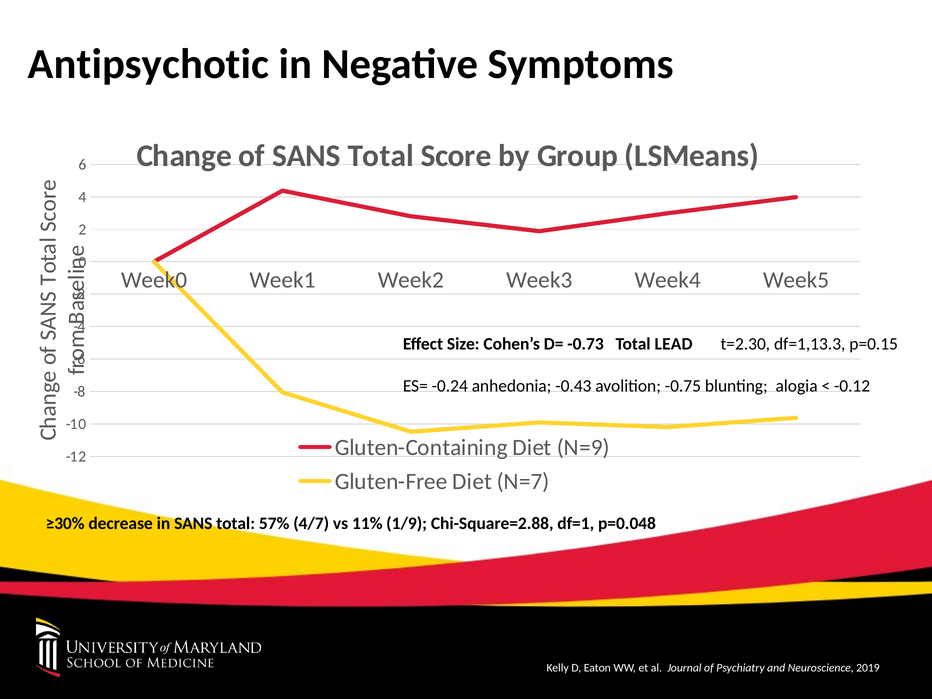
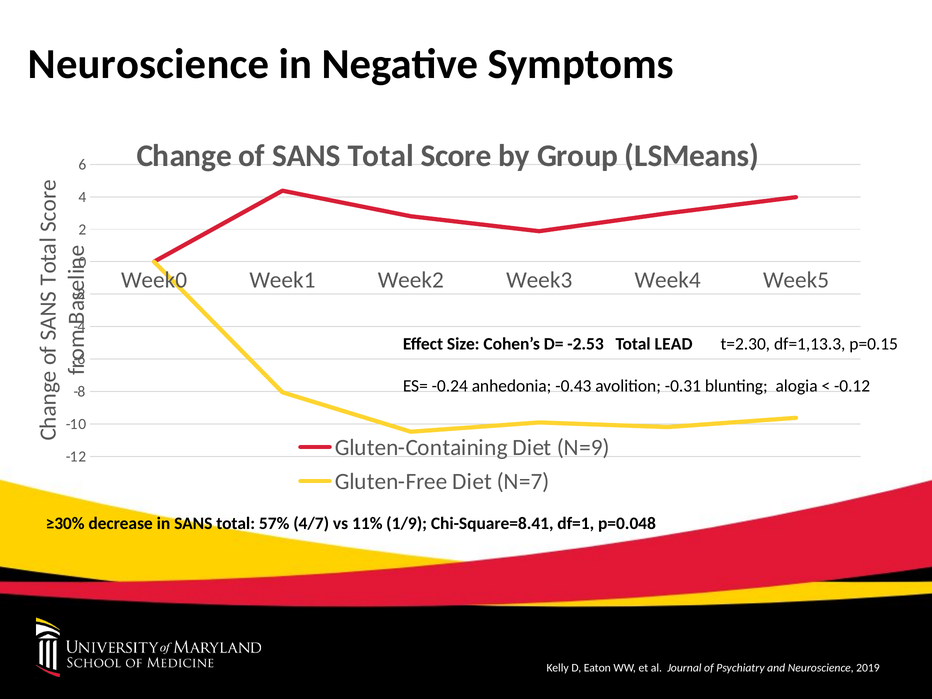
Antipsychotic: Antipsychotic -> Neuroscience (148, 64)
-0.73: -0.73 -> -2.53 (586, 344)
-0.75: -0.75 -> -0.31 (683, 386)
Chi-Square=2.88: Chi-Square=2.88 -> Chi-Square=8.41 (492, 524)
